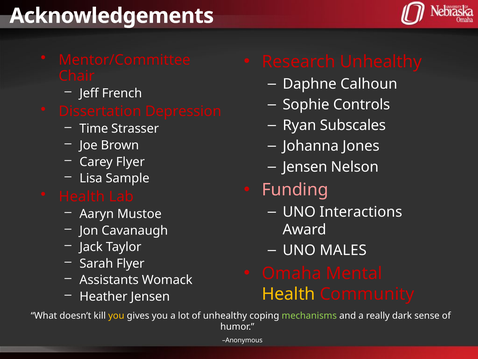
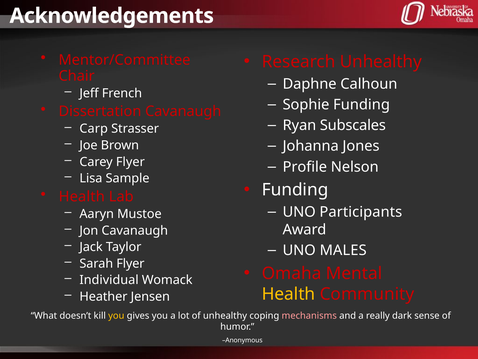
Sophie Controls: Controls -> Funding (362, 105)
Dissertation Depression: Depression -> Cavanaugh (183, 111)
Time: Time -> Carp (94, 129)
Jensen: Jensen -> Profile (305, 167)
Funding colour: pink -> white (295, 190)
Interactions: Interactions -> Participants (361, 212)
Assistants: Assistants -> Individual (109, 280)
mechanisms colour: light green -> pink (309, 315)
